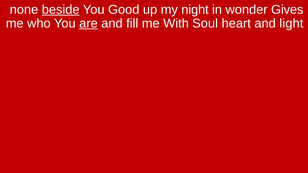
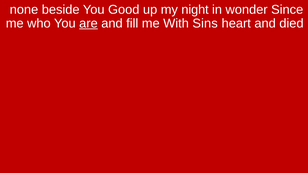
beside underline: present -> none (61, 10)
Gives: Gives -> Since (287, 10)
Soul: Soul -> Sins (205, 23)
light: light -> died (291, 23)
